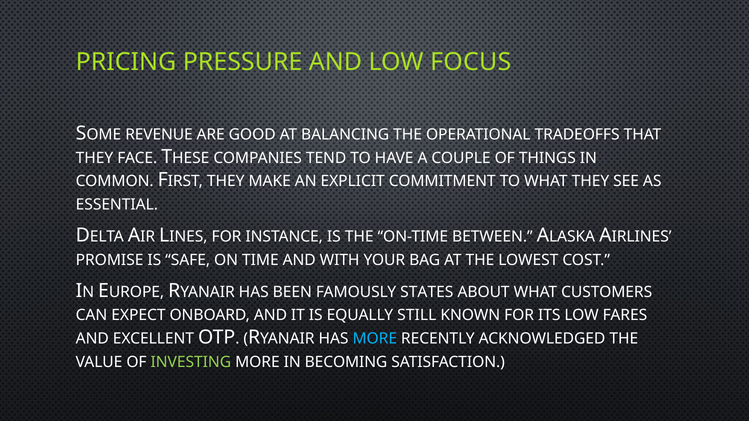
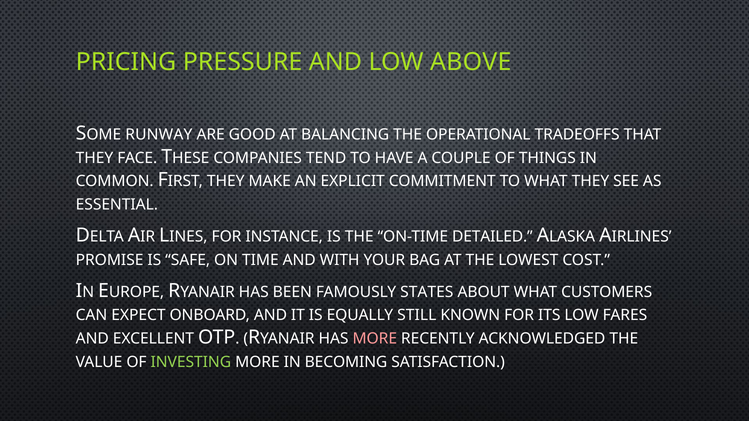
FOCUS: FOCUS -> ABOVE (471, 62)
REVENUE: REVENUE -> RUNWAY (159, 135)
BETWEEN: BETWEEN -> DETAILED (492, 237)
MORE colour: light blue -> pink (375, 339)
